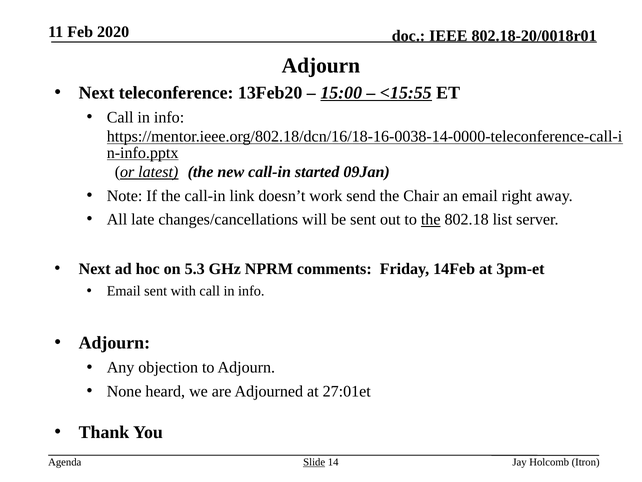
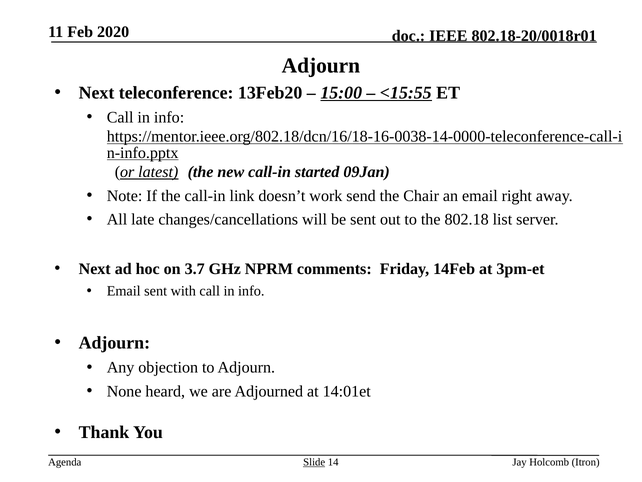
the underline: present -> none (431, 219)
5.3: 5.3 -> 3.7 (195, 268)
27:01et: 27:01et -> 14:01et (347, 391)
